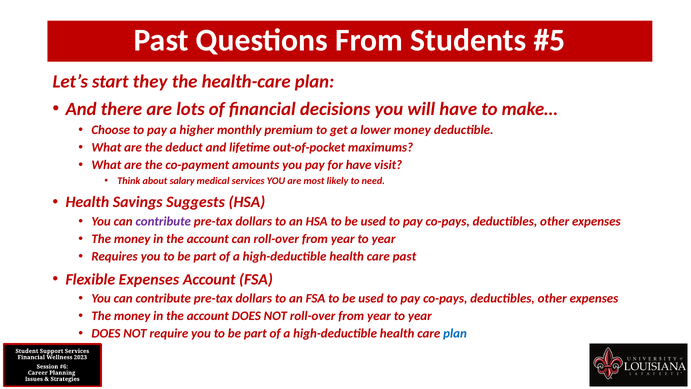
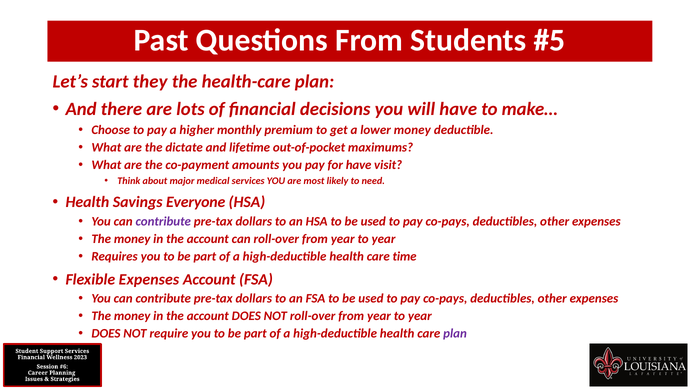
deduct: deduct -> dictate (184, 147)
salary: salary -> major (182, 181)
Suggests: Suggests -> Everyone (196, 202)
care past: past -> time (405, 256)
plan colour: blue -> purple (455, 333)
